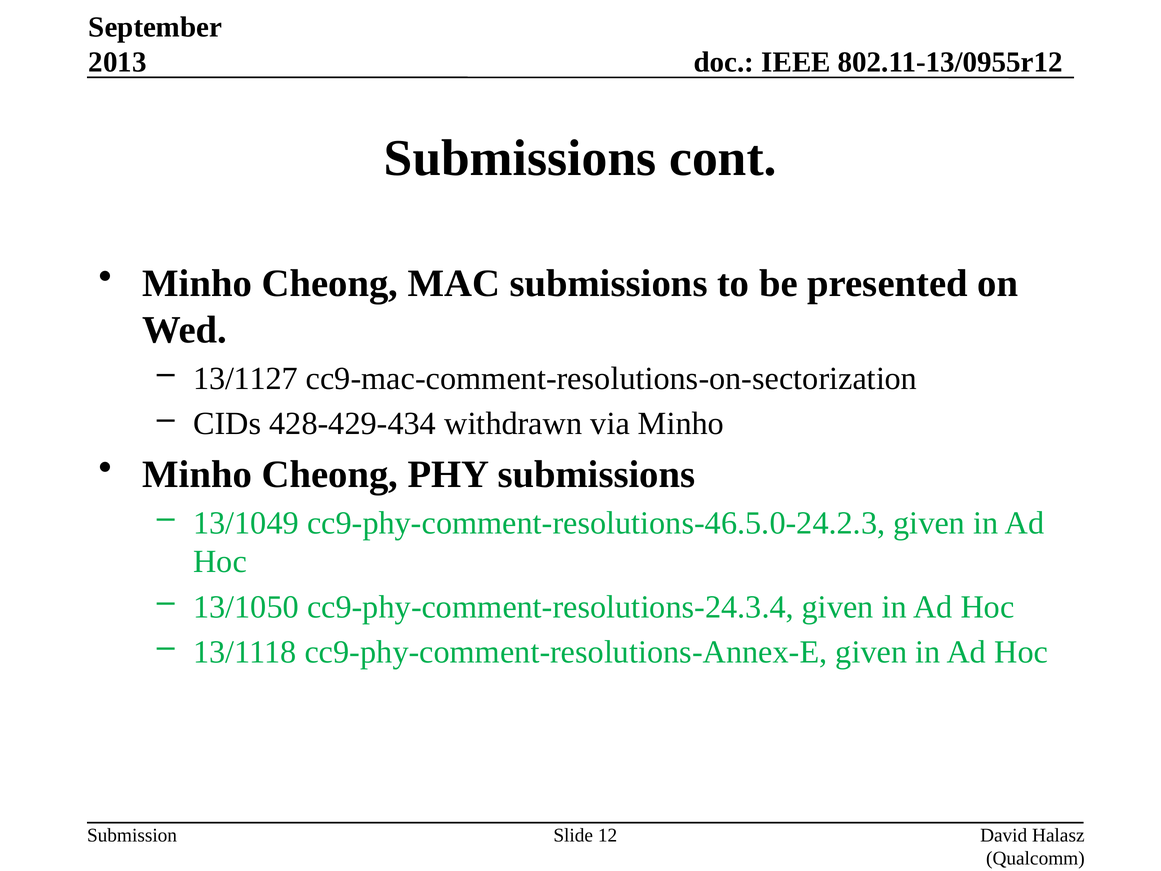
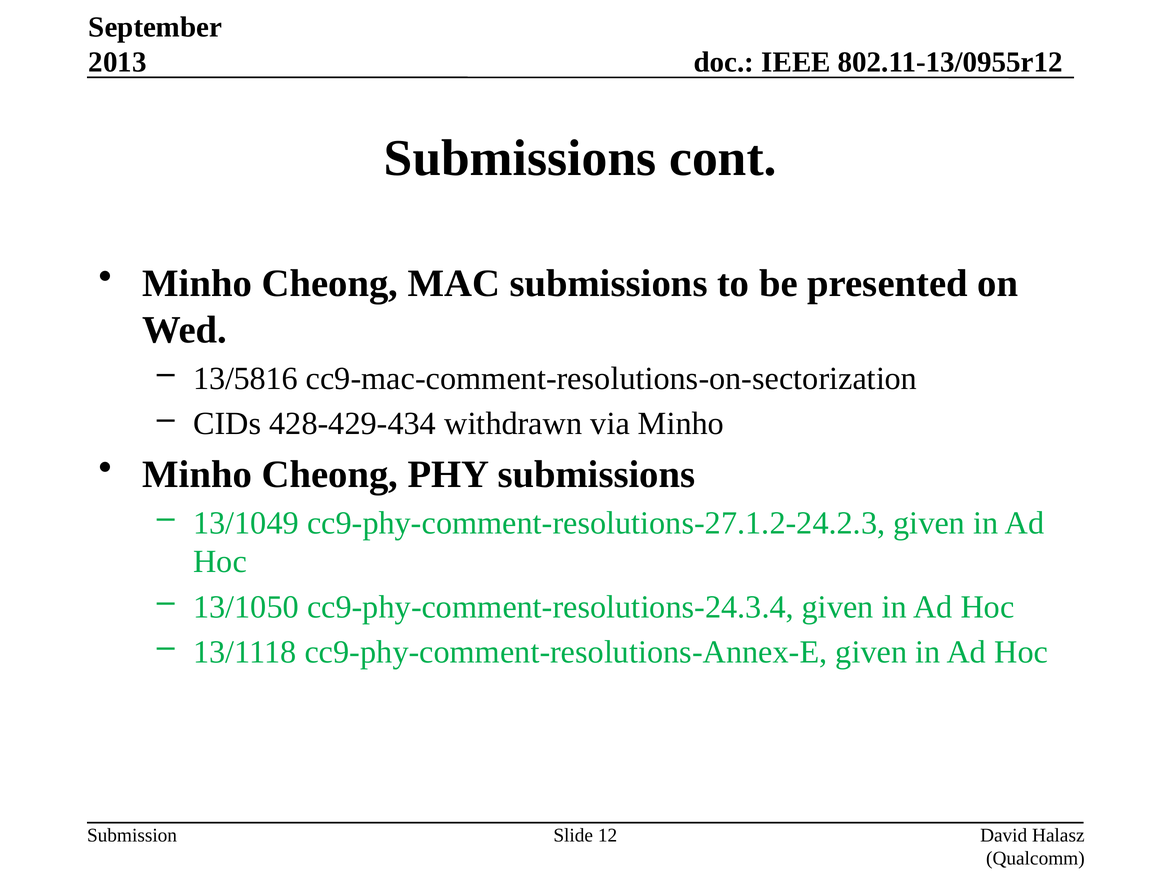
13/1127: 13/1127 -> 13/5816 (245, 378)
cc9-phy-comment-resolutions-46.5.0-24.2.3: cc9-phy-comment-resolutions-46.5.0-24.2.3 -> cc9-phy-comment-resolutions-27.1.2-24.2.3 (596, 523)
